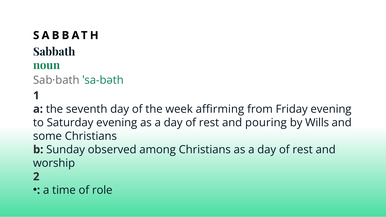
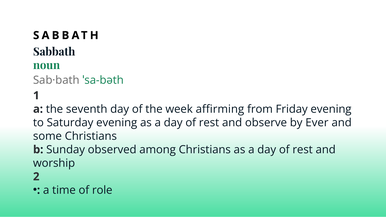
pouring: pouring -> observe (266, 123)
Wills: Wills -> Ever (317, 123)
